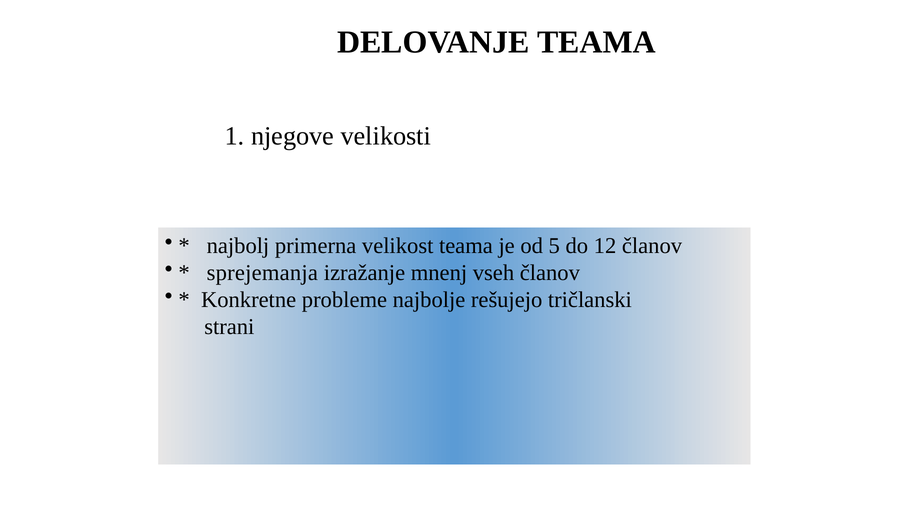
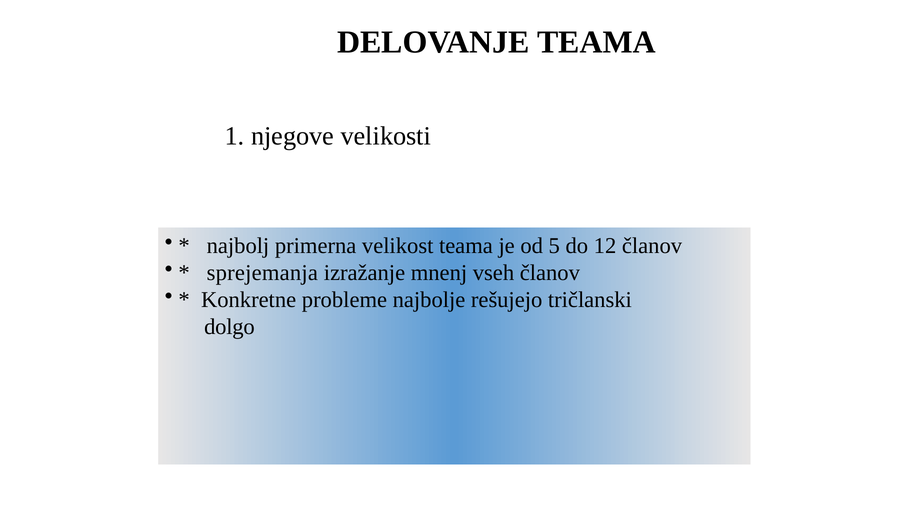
strani: strani -> dolgo (229, 327)
